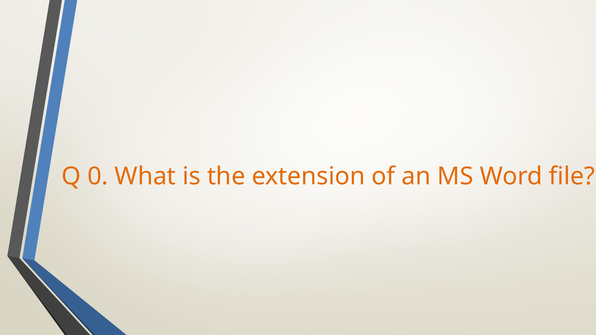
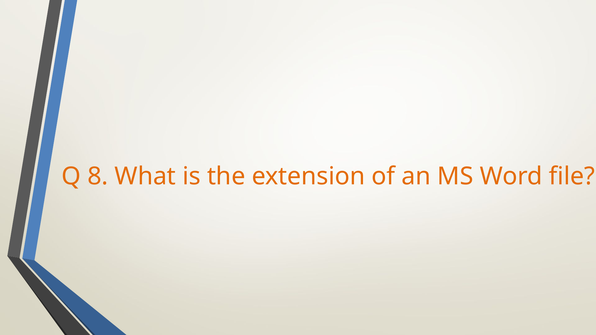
0: 0 -> 8 (98, 176)
